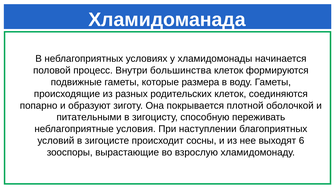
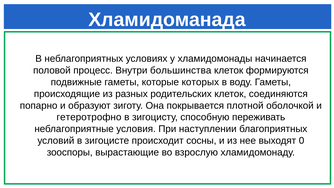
размера: размера -> которых (200, 82)
питательными: питательными -> гетеротрофно (89, 117)
6: 6 -> 0 (302, 141)
